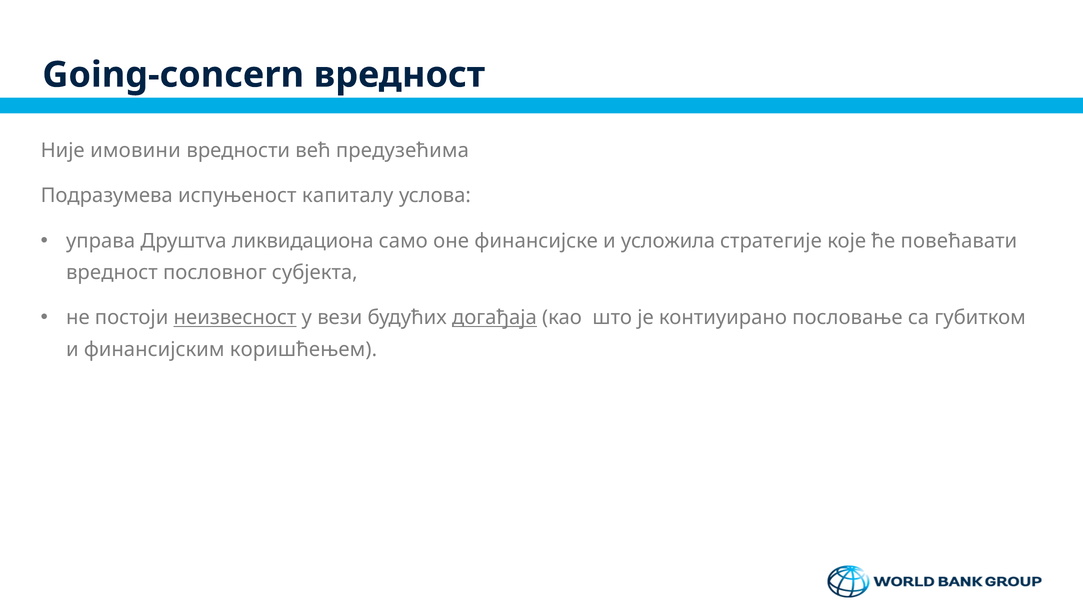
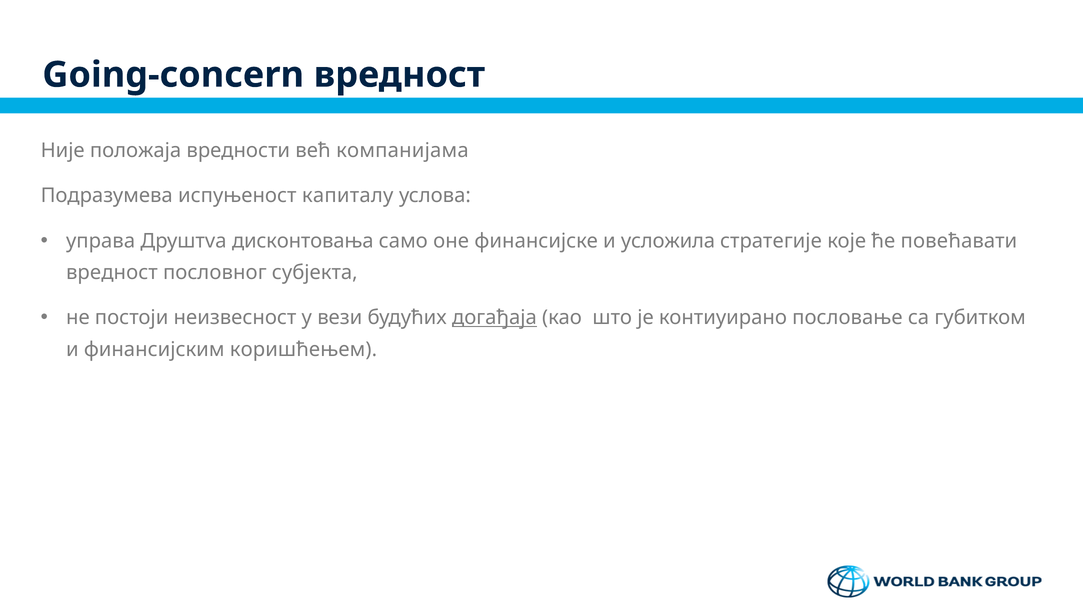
имовини: имовини -> положаја (136, 151)
предузећима: предузећима -> компанијама (402, 151)
ликвидациона: ликвидациона -> дисконтовања (303, 241)
неизвесност underline: present -> none (235, 318)
